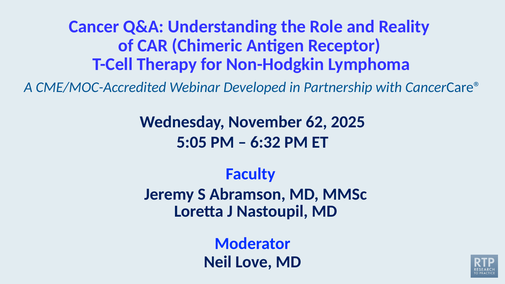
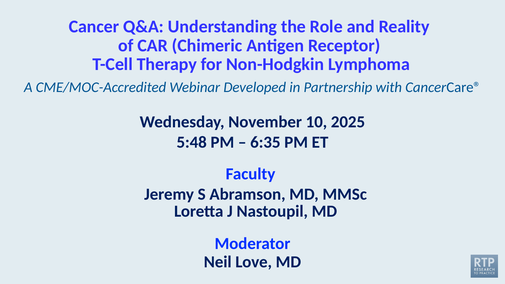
62: 62 -> 10 (316, 122)
5:05: 5:05 -> 5:48 (192, 142)
6:32: 6:32 -> 6:35 (265, 142)
